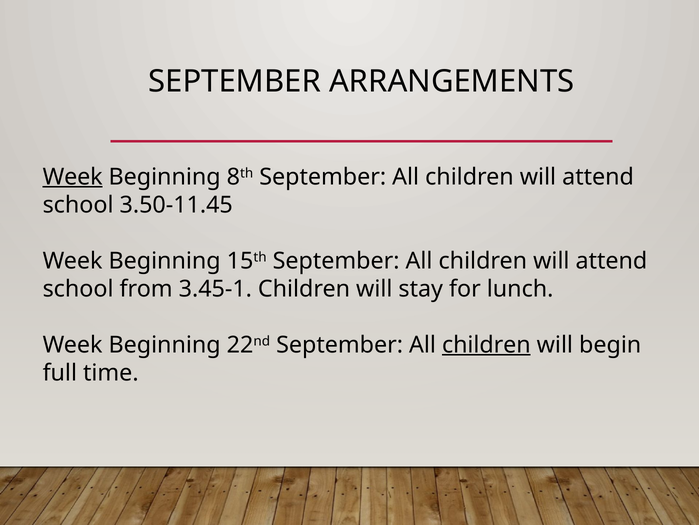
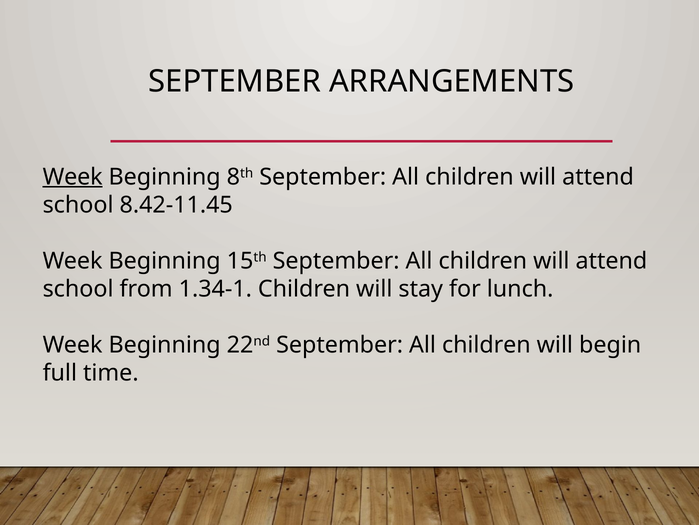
3.50-11.45: 3.50-11.45 -> 8.42-11.45 (176, 205)
3.45-1: 3.45-1 -> 1.34-1 (215, 288)
children underline: present -> none (486, 344)
